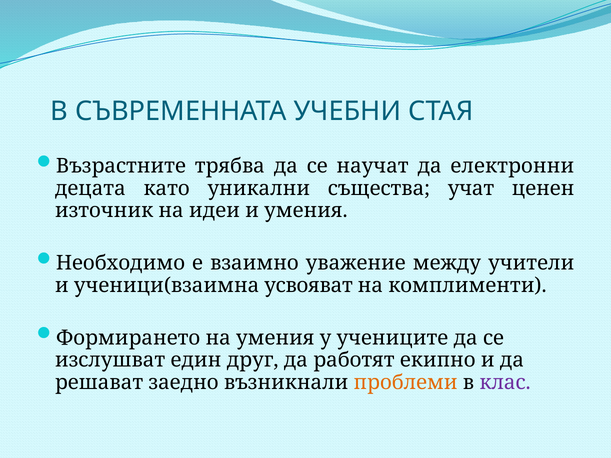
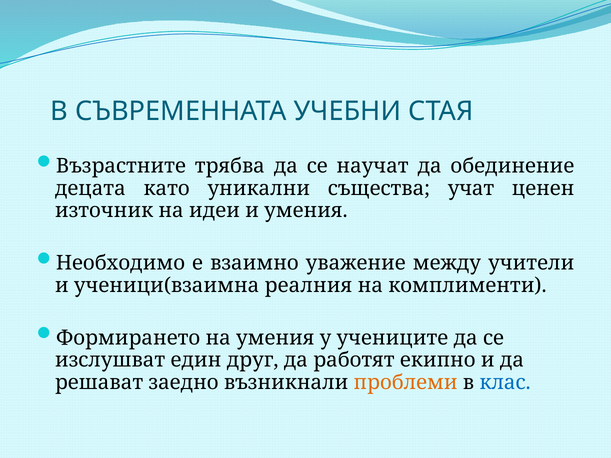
електронни: електронни -> обединение (512, 166)
усвояват: усвояват -> реалния (308, 286)
клас colour: purple -> blue (505, 383)
